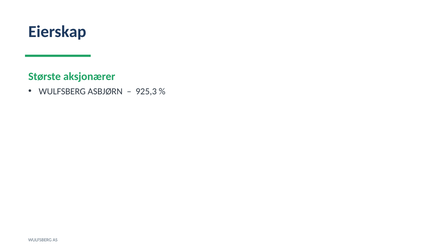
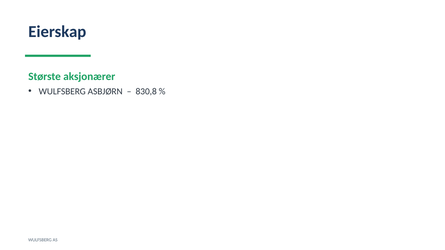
925,3: 925,3 -> 830,8 (146, 92)
